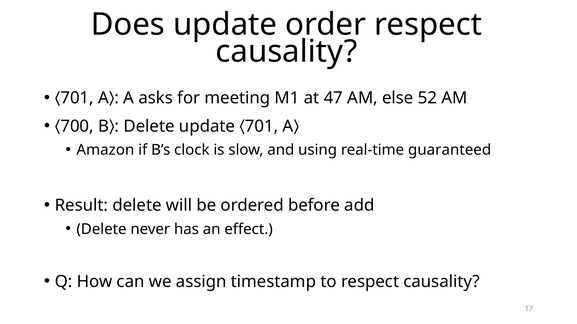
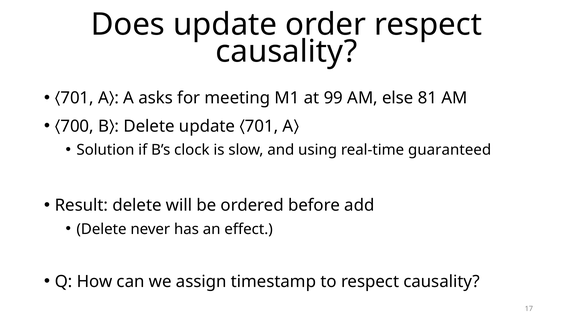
47: 47 -> 99 (333, 98)
52: 52 -> 81 (427, 98)
Amazon: Amazon -> Solution (105, 150)
